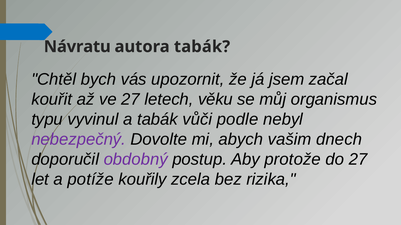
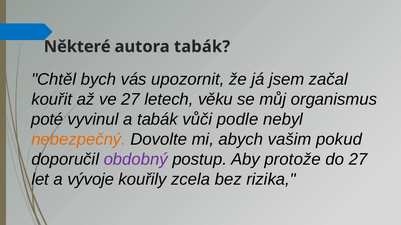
Návratu: Návratu -> Některé (77, 47)
typu: typu -> poté (47, 120)
nebezpečný colour: purple -> orange (79, 140)
dnech: dnech -> pokud (339, 140)
potíže: potíže -> vývoje (91, 180)
